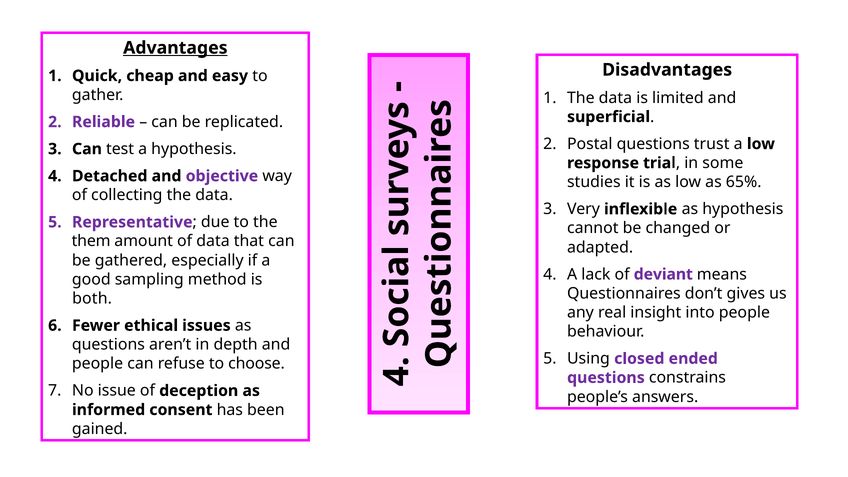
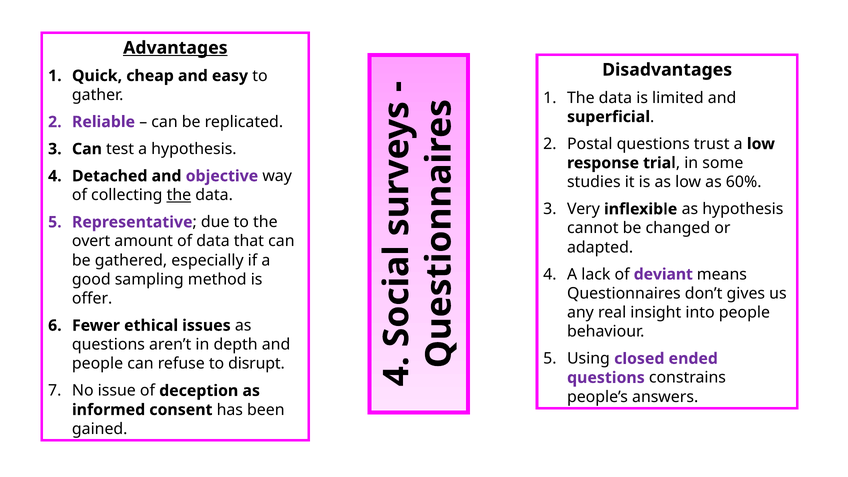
65%: 65% -> 60% (744, 182)
the underline: none -> present (179, 195)
them: them -> overt (91, 241)
both: both -> offer (92, 298)
choose: choose -> disrupt (256, 364)
